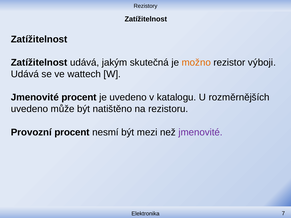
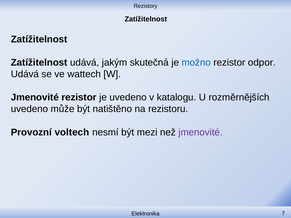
možno colour: orange -> blue (196, 63)
výboji: výboji -> odpor (262, 63)
Jmenovité procent: procent -> rezistor (79, 97)
Provozní procent: procent -> voltech (72, 132)
